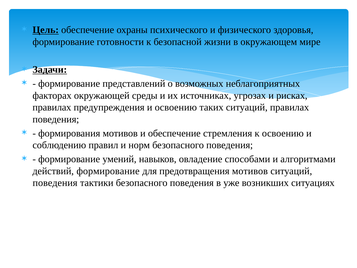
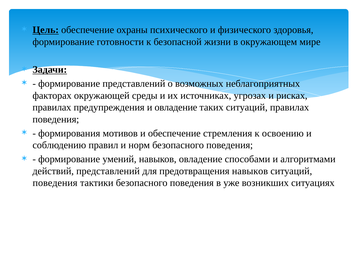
и освоению: освоению -> овладение (176, 107)
действий формирование: формирование -> представлений (108, 171)
предотвращения мотивов: мотивов -> навыков (250, 171)
